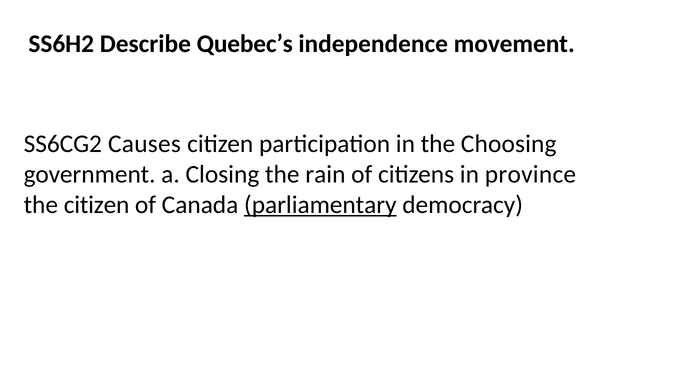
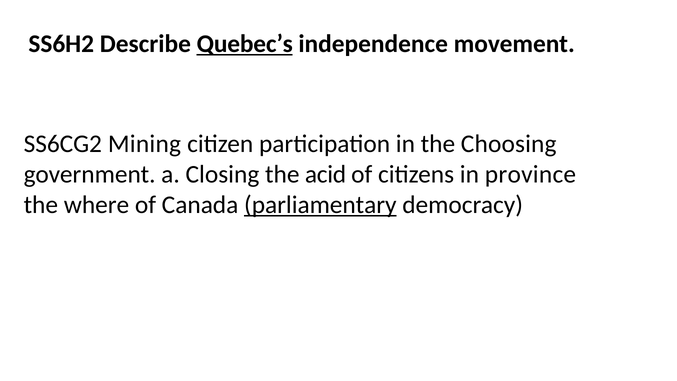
Quebec’s underline: none -> present (245, 44)
Causes: Causes -> Mining (144, 144)
rain: rain -> acid (326, 174)
the citizen: citizen -> where (97, 205)
